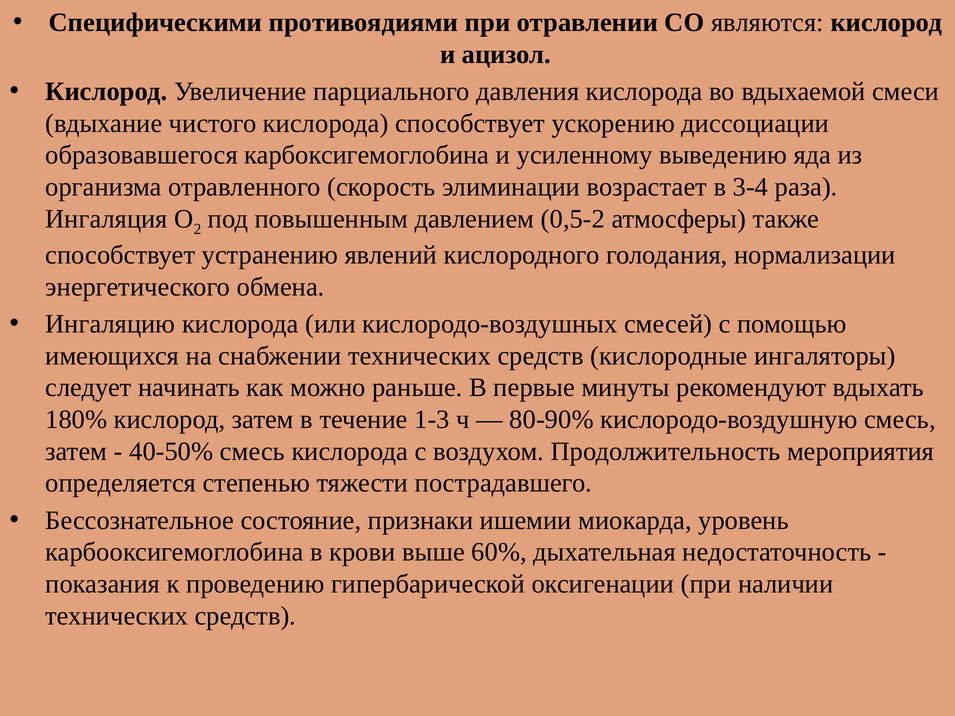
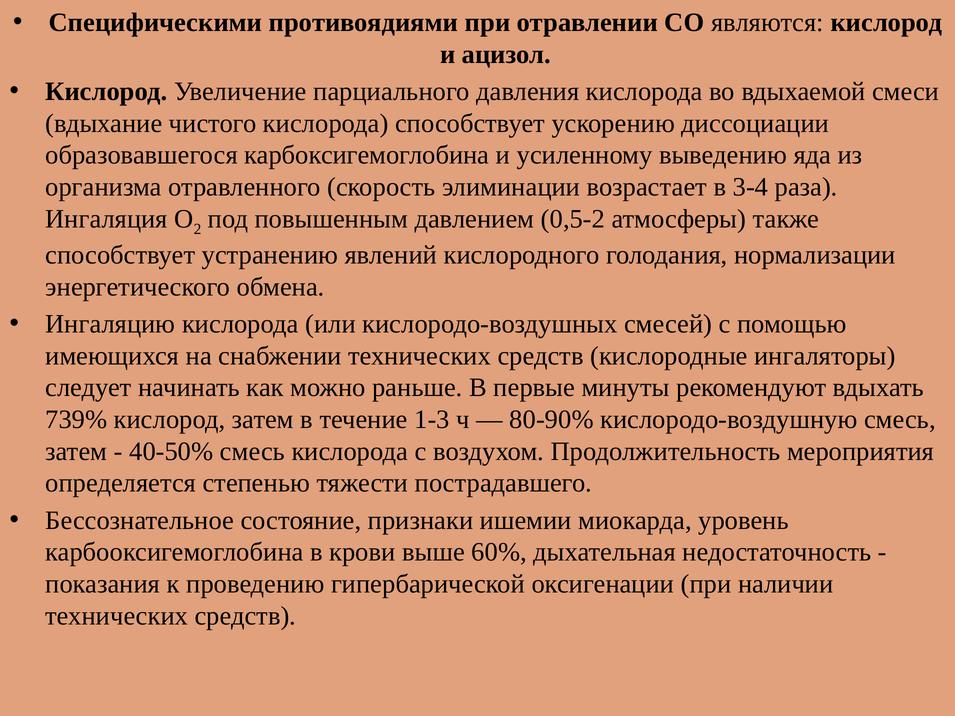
180%: 180% -> 739% (76, 420)
